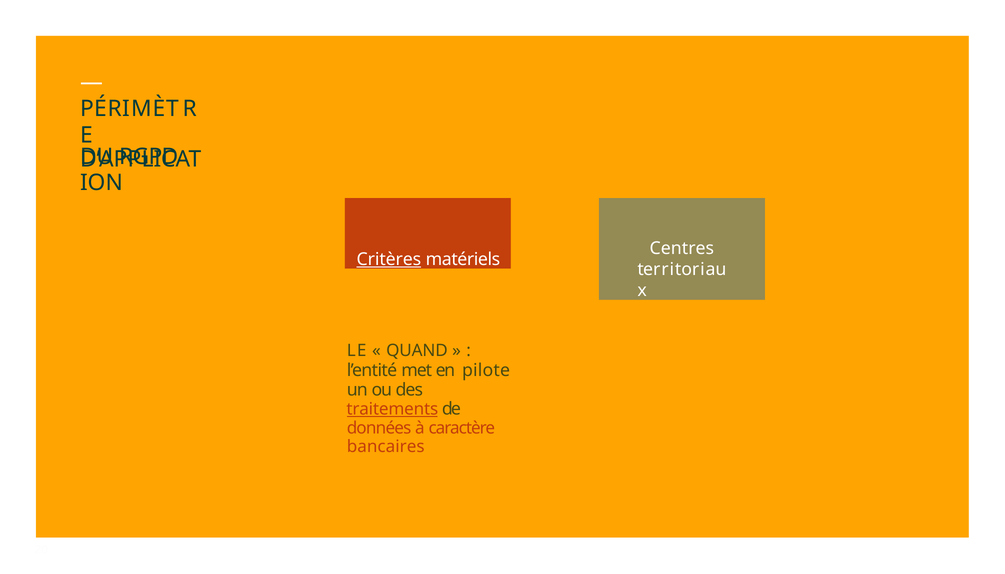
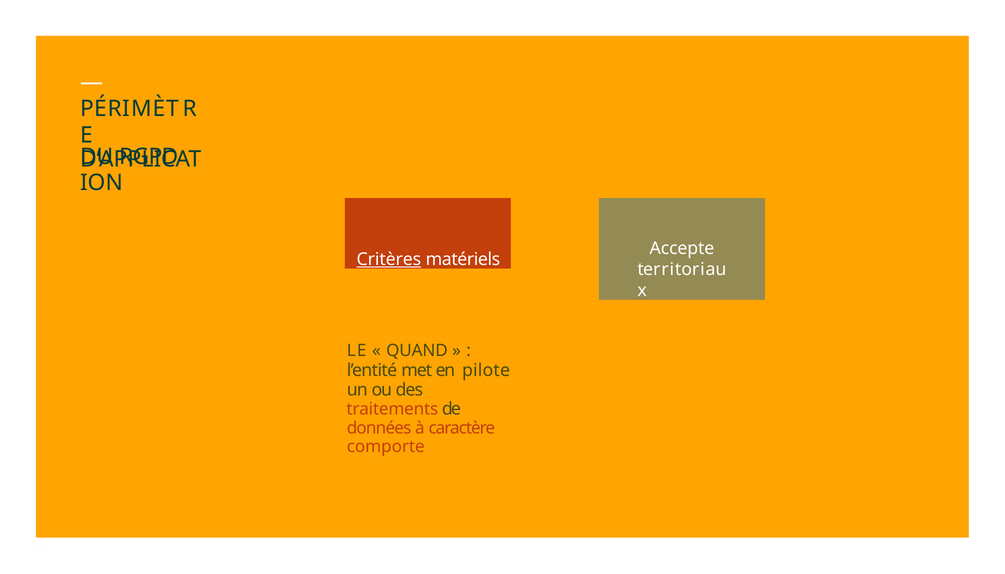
Centres: Centres -> Accepte (682, 248)
traitements underline: present -> none (392, 410)
bancaires: bancaires -> comporte (386, 447)
